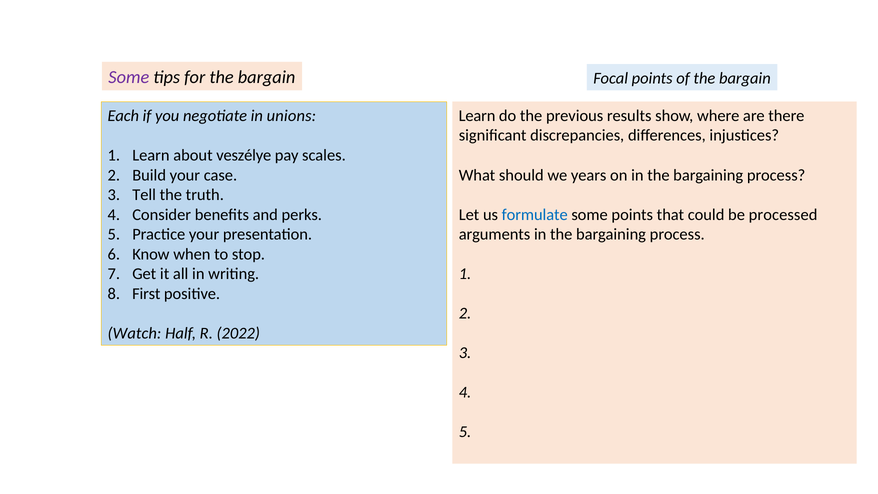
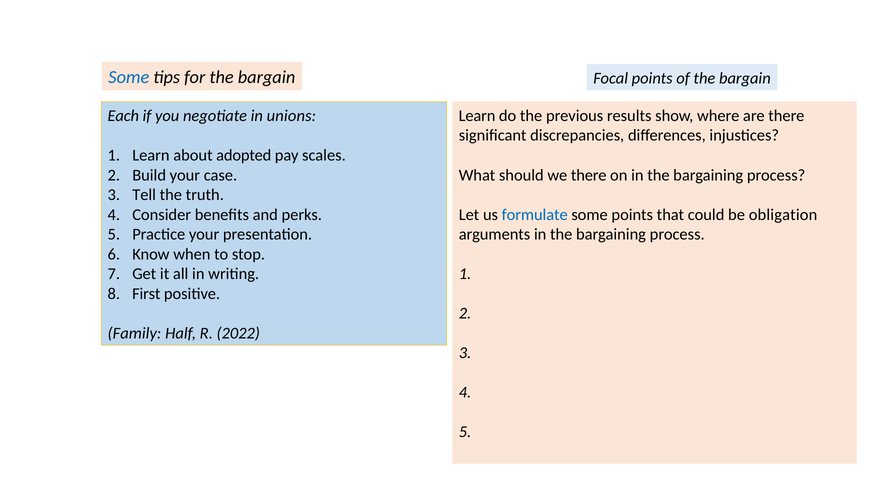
Some colour: purple -> blue (129, 77)
veszélye: veszélye -> adopted (244, 155)
we years: years -> there (589, 175)
processed: processed -> obligation (783, 215)
Watch: Watch -> Family (134, 333)
